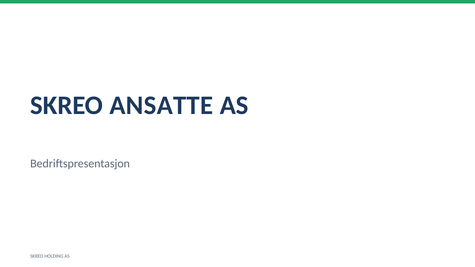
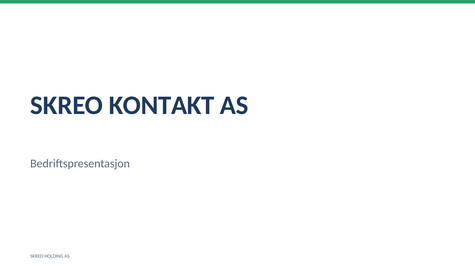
ANSATTE: ANSATTE -> KONTAKT (162, 105)
